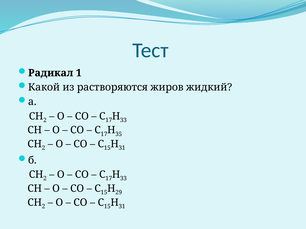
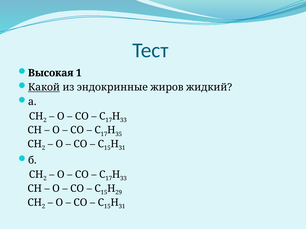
Радикал: Радикал -> Высокая (51, 73)
Какой underline: none -> present (44, 88)
растворяются: растворяются -> эндокринные (112, 88)
